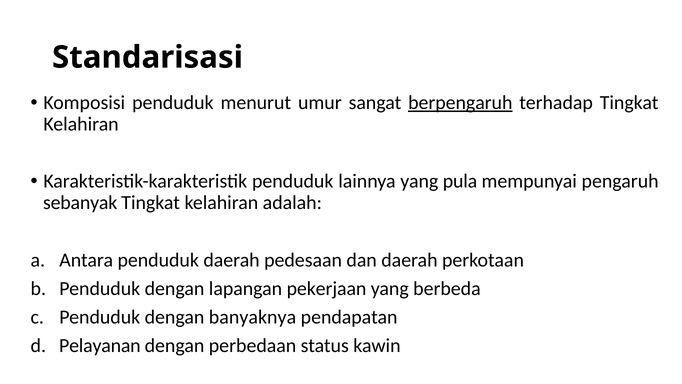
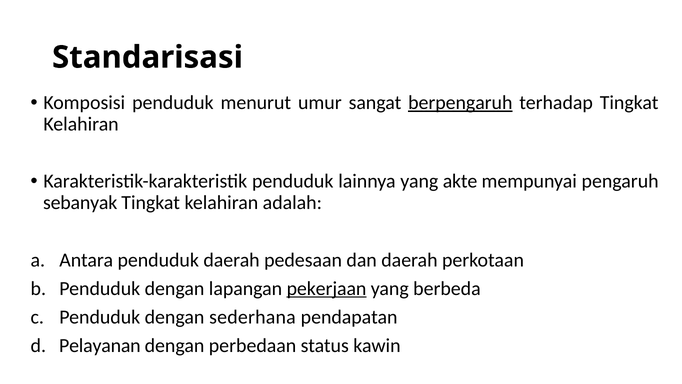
pula: pula -> akte (460, 181)
pekerjaan underline: none -> present (327, 288)
banyaknya: banyaknya -> sederhana (252, 317)
